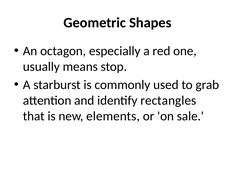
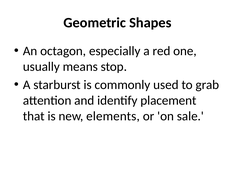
rectangles: rectangles -> placement (168, 101)
